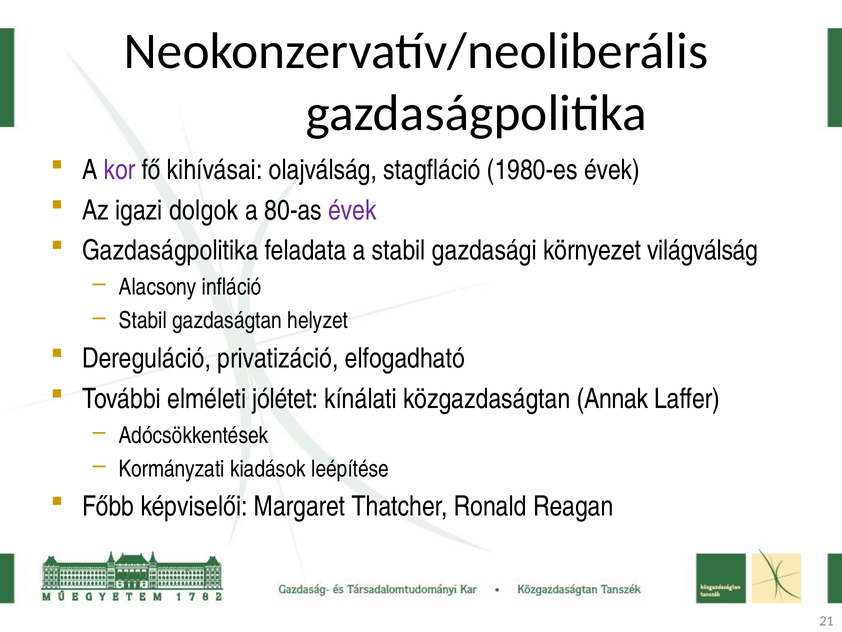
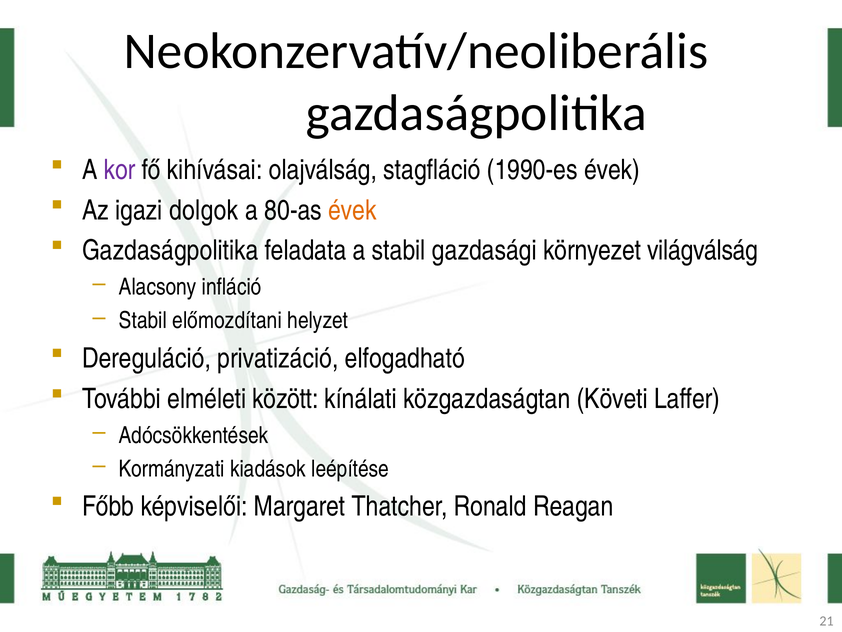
1980-es: 1980-es -> 1990-es (532, 170)
évek colour: purple -> orange (352, 210)
gazdaságtan: gazdaságtan -> előmozdítani (227, 320)
jólétet: jólétet -> között (285, 399)
Annak: Annak -> Követi (612, 399)
